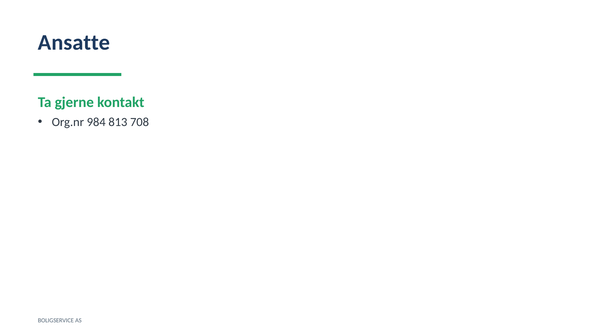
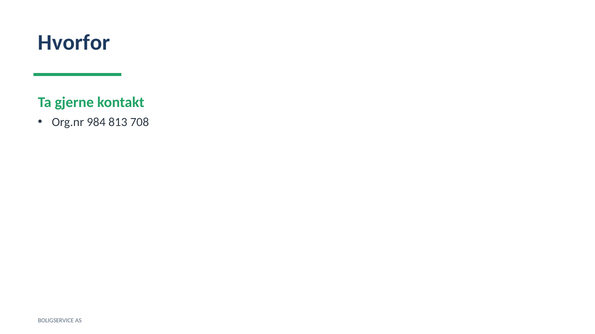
Ansatte: Ansatte -> Hvorfor (74, 42)
